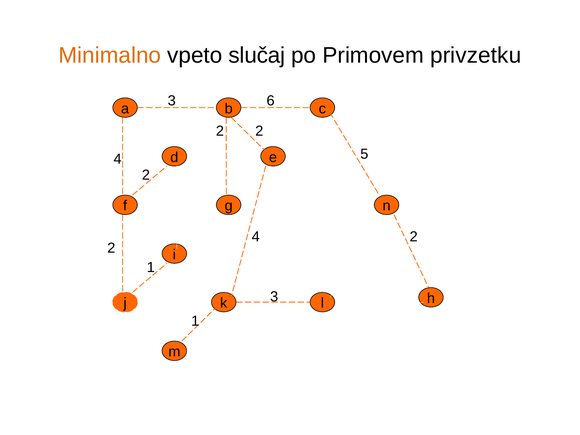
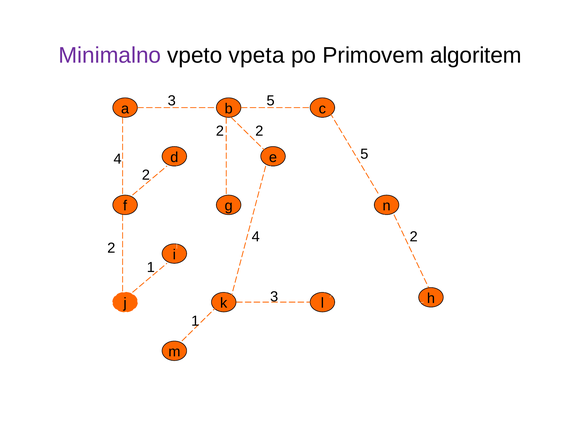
Minimalno colour: orange -> purple (110, 55)
slučaj: slučaj -> vpeta (257, 55)
privzetku: privzetku -> algoritem (476, 55)
3 6: 6 -> 5 (271, 101)
